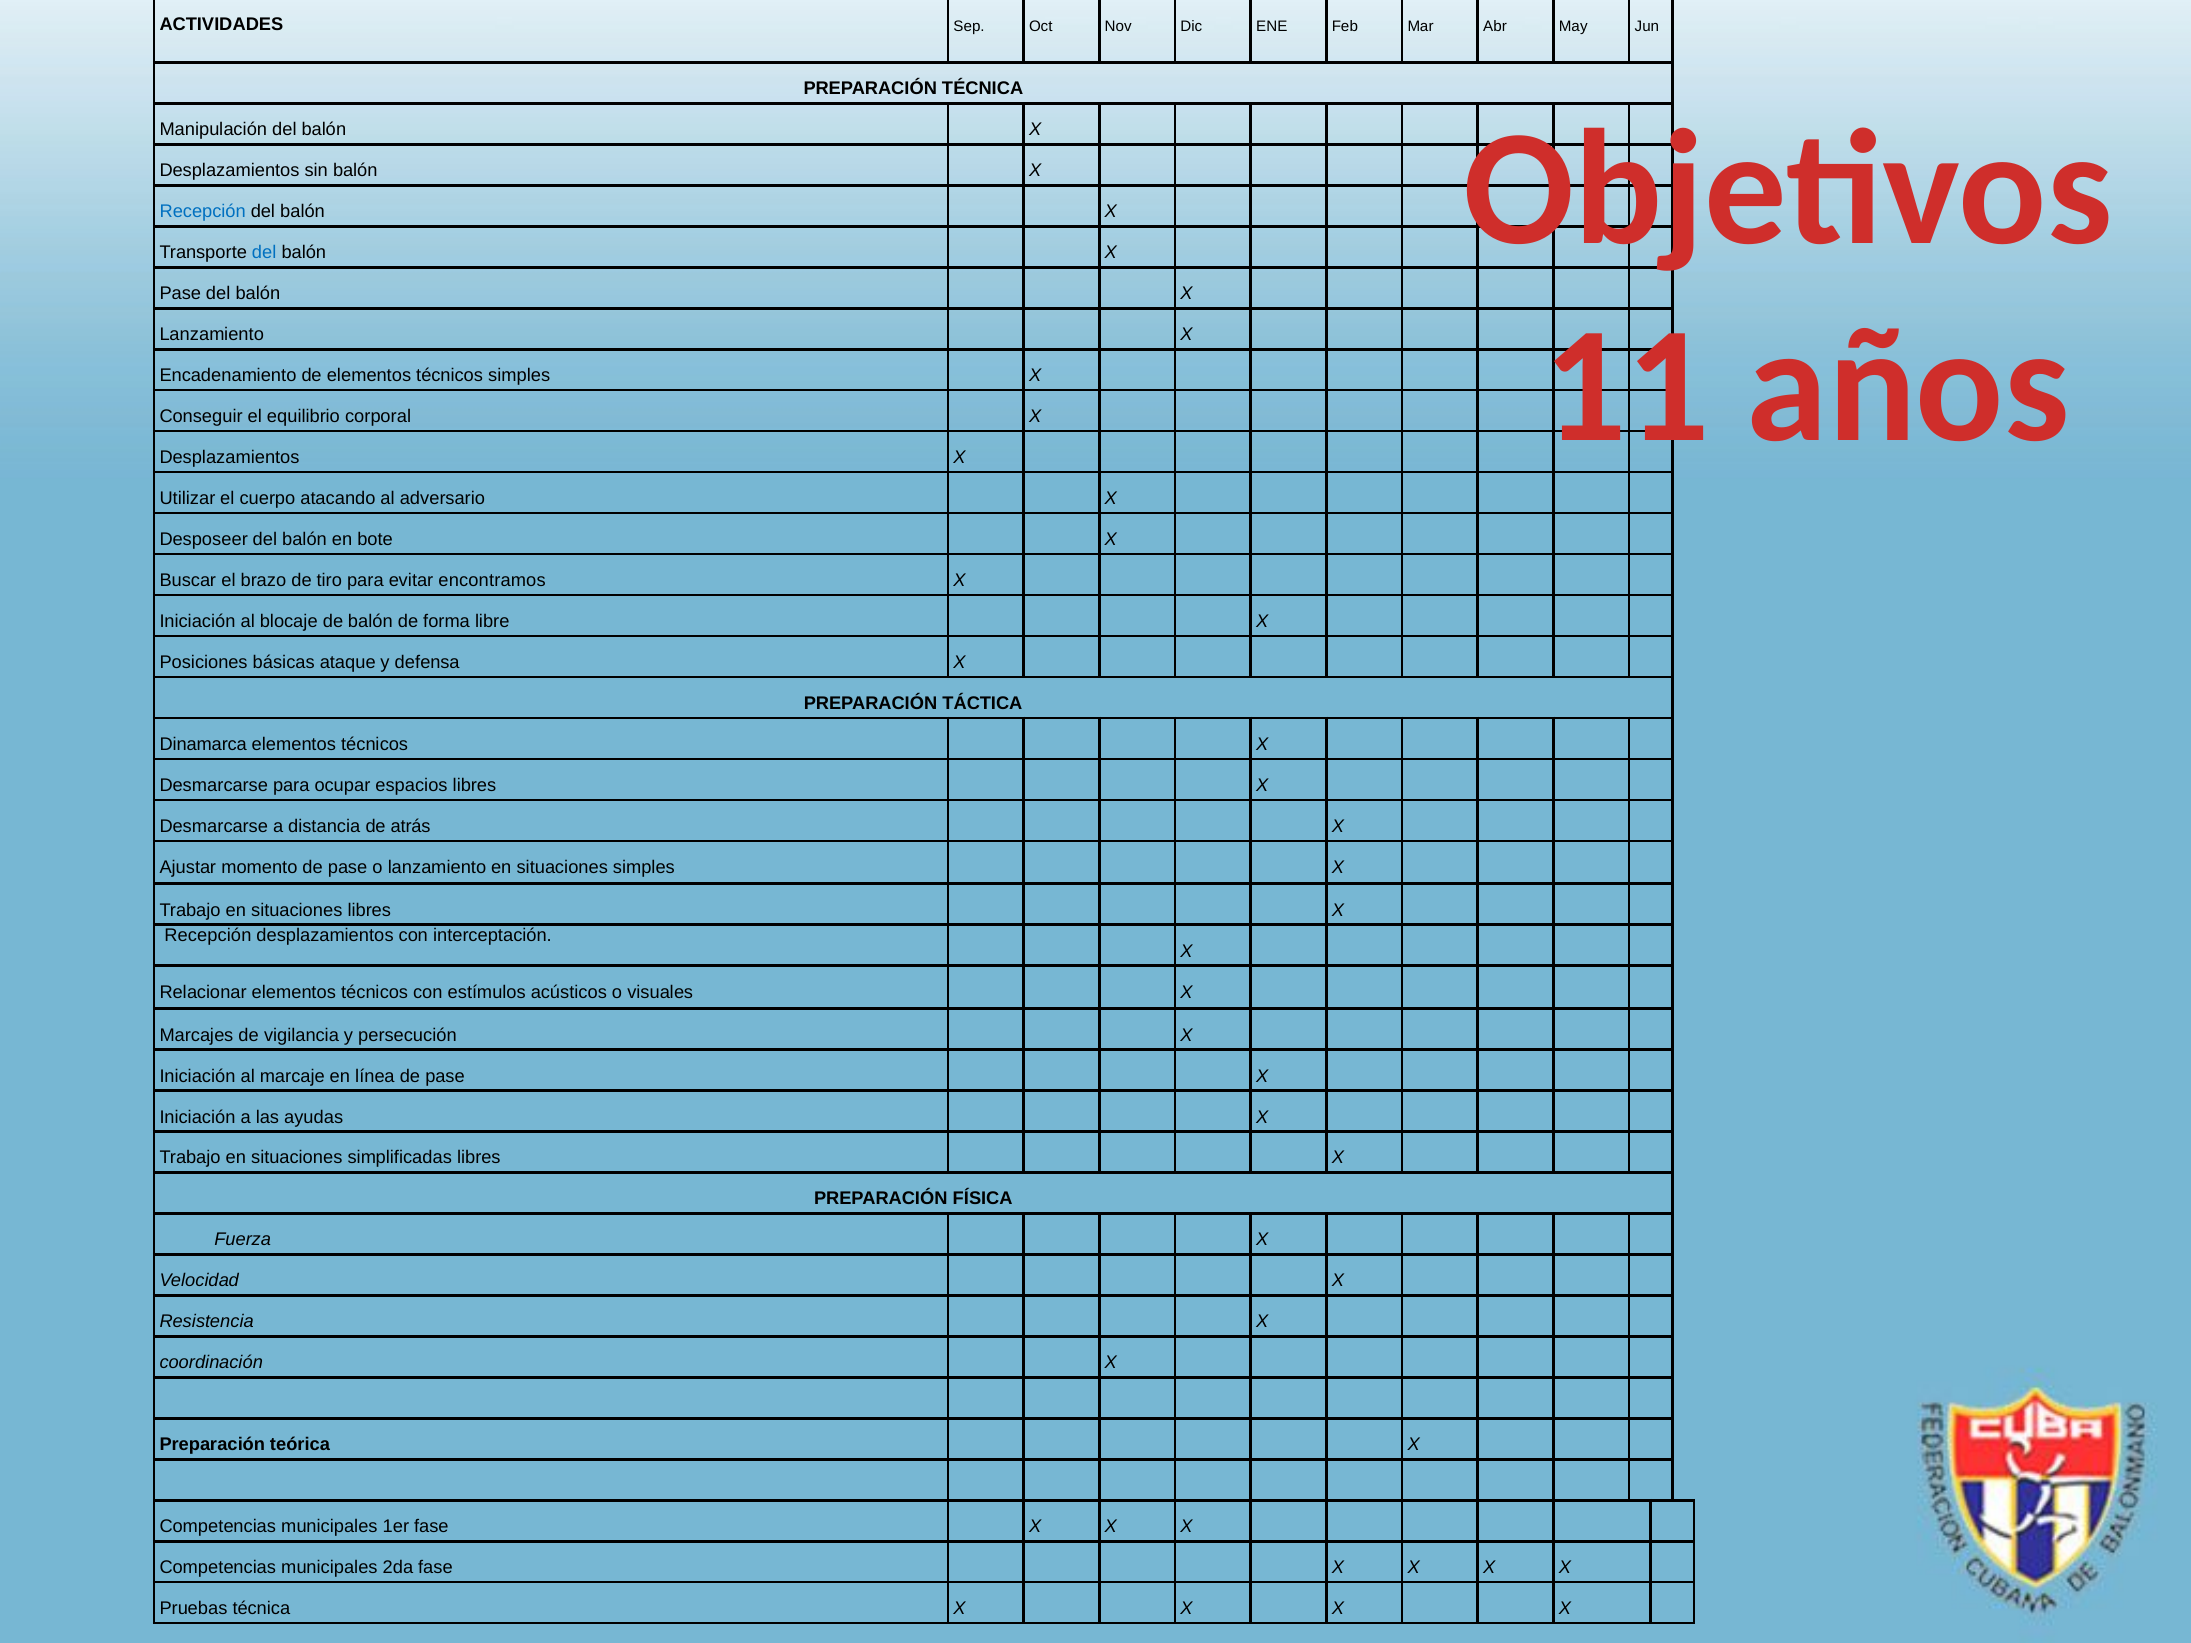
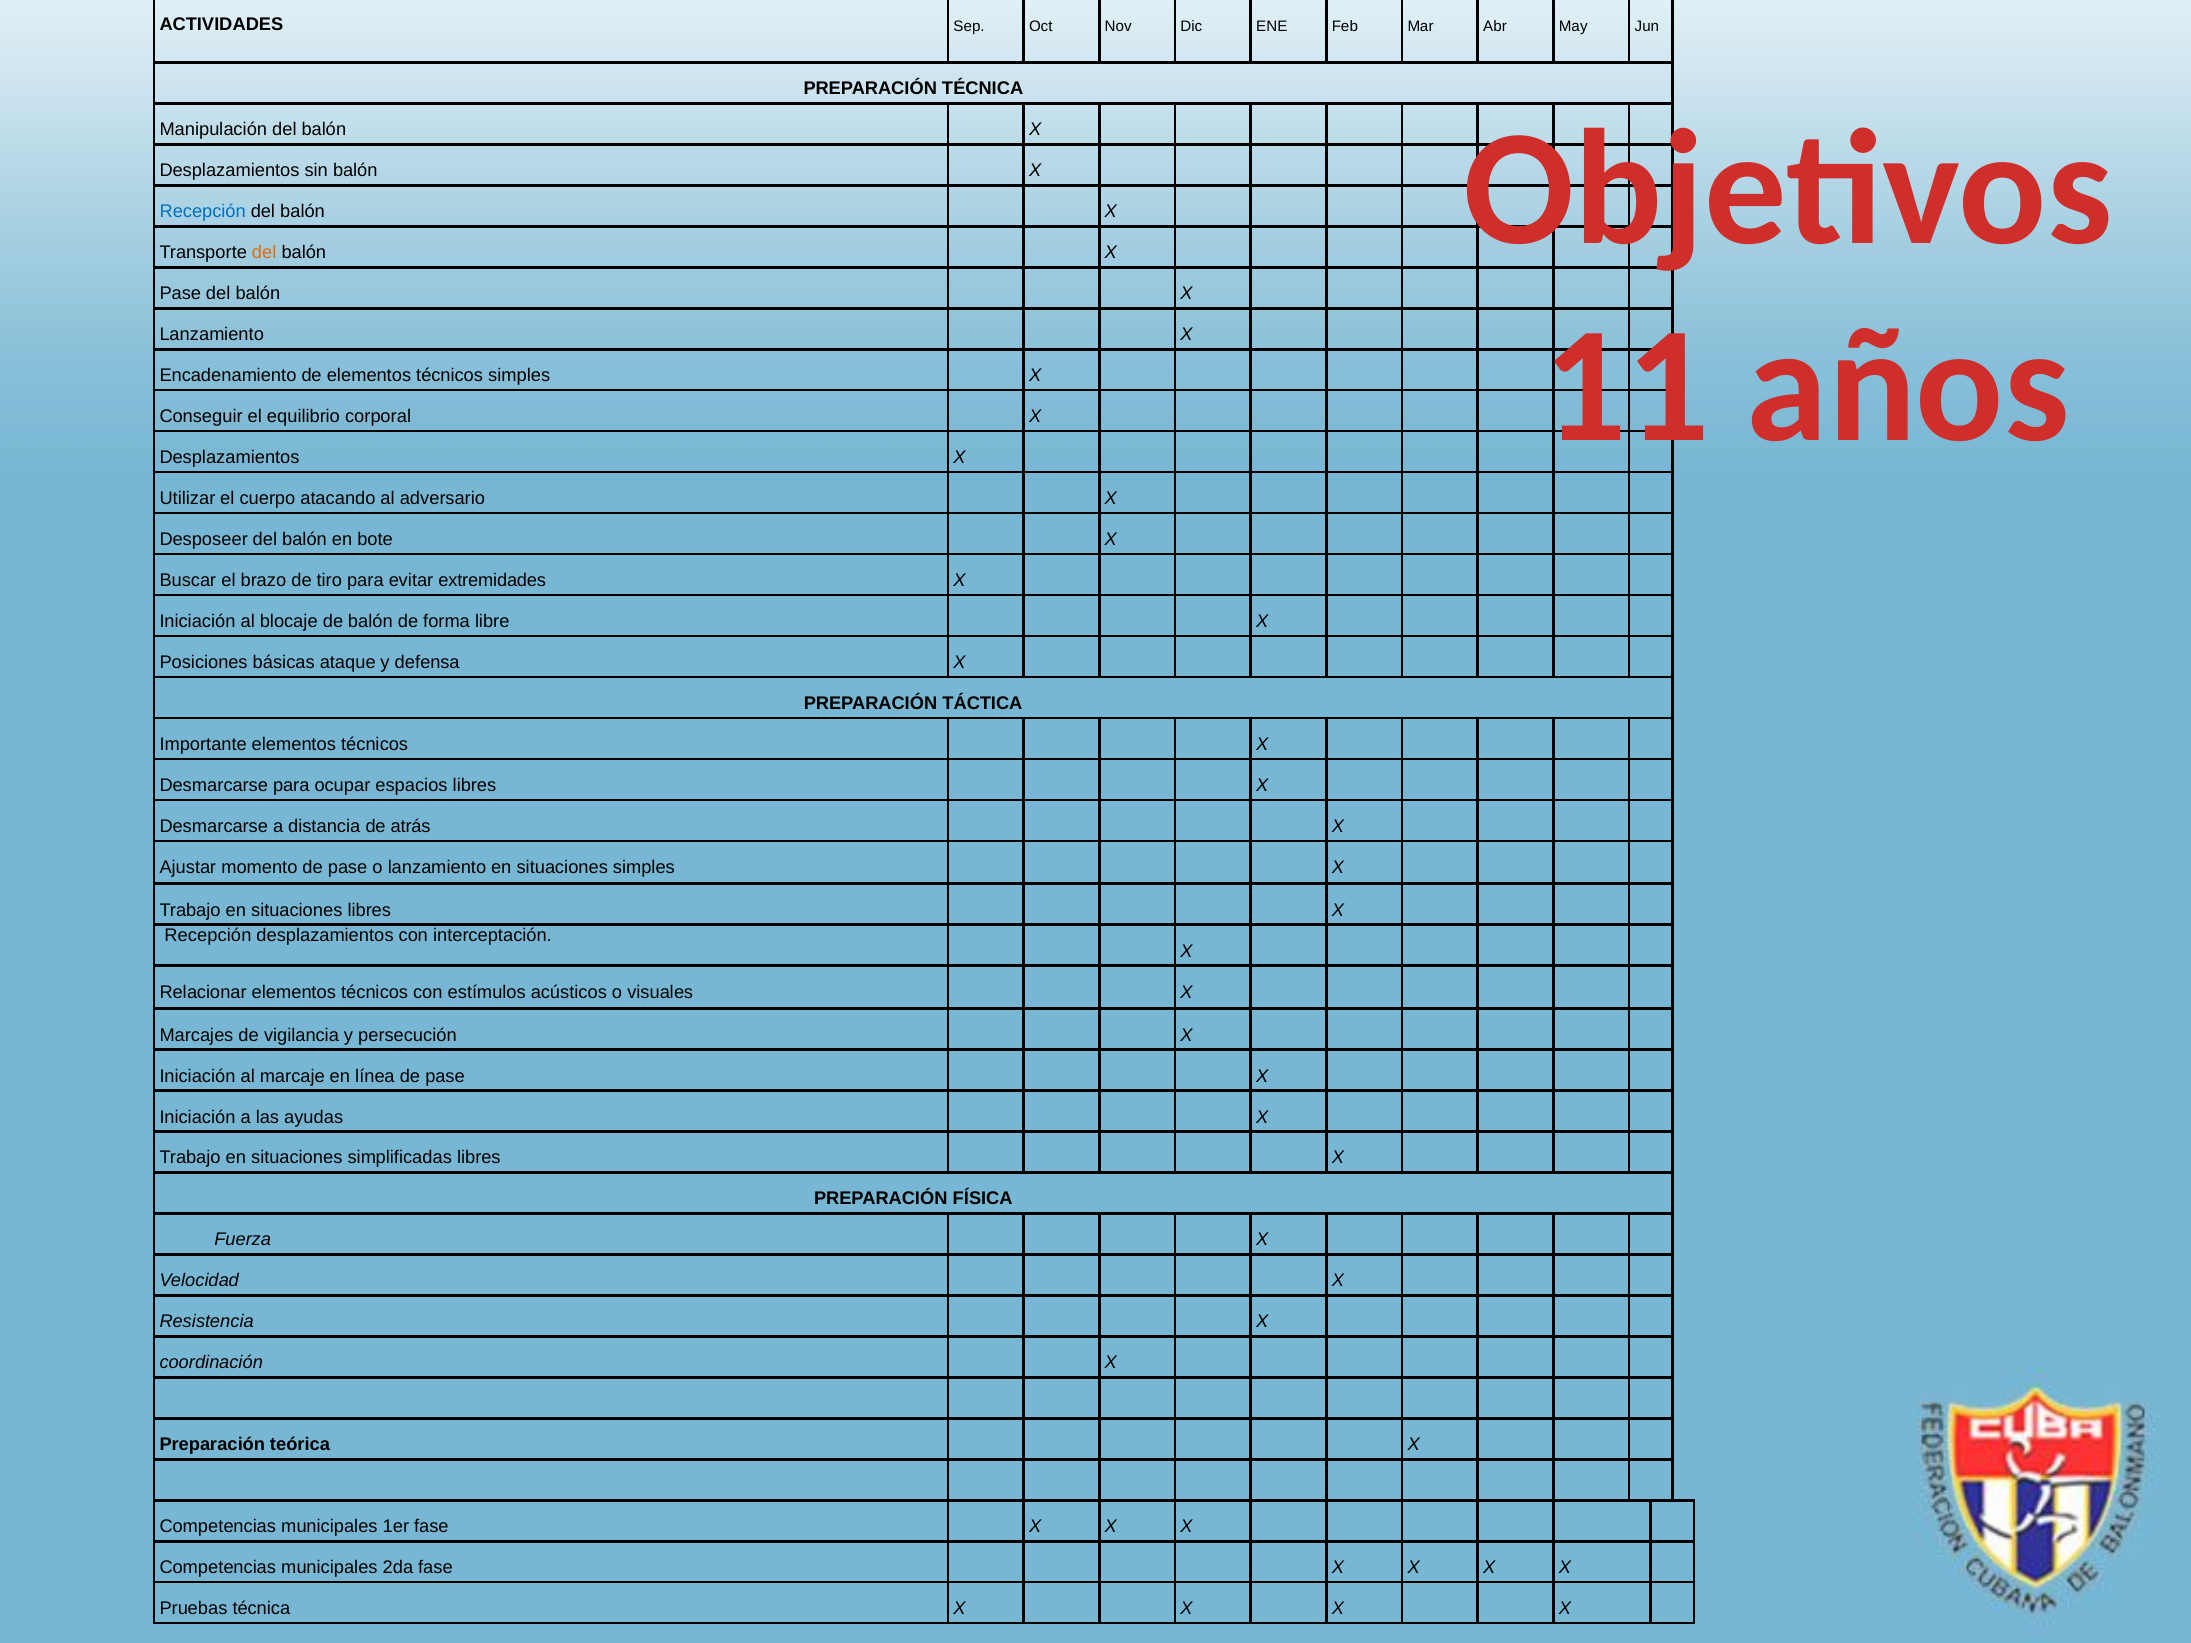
del colour: blue -> orange (264, 253)
encontramos: encontramos -> extremidades (492, 581)
Dinamarca: Dinamarca -> Importante (203, 744)
